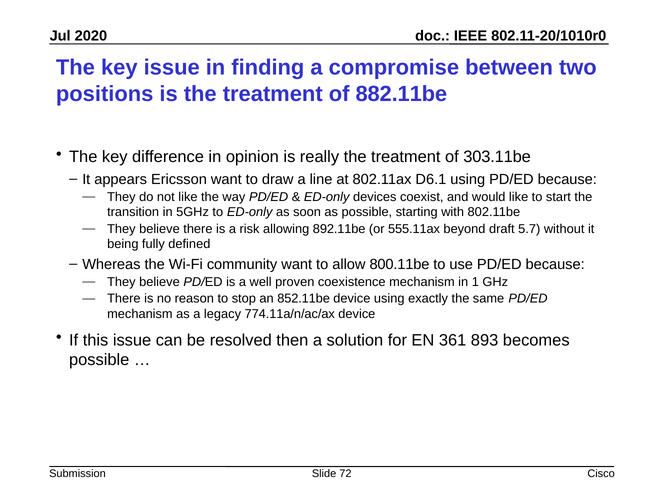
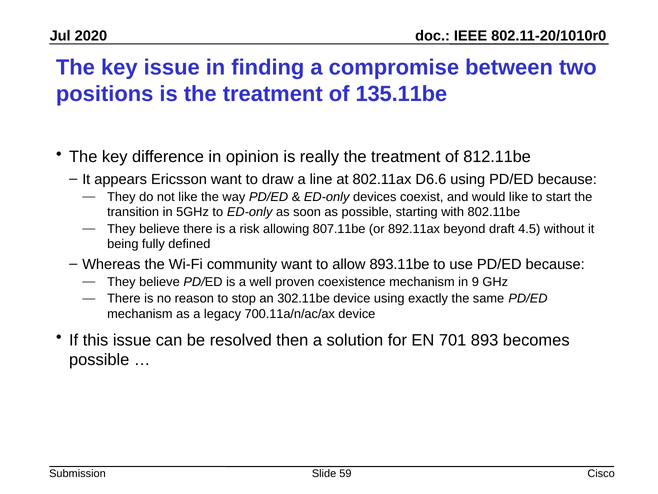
882.11be: 882.11be -> 135.11be (401, 94)
303.11be: 303.11be -> 812.11be (497, 157)
D6.1: D6.1 -> D6.6 (431, 179)
892.11be: 892.11be -> 807.11be (339, 229)
555.11ax: 555.11ax -> 892.11ax (414, 229)
5.7: 5.7 -> 4.5 (529, 229)
800.11be: 800.11be -> 893.11be (399, 264)
1: 1 -> 9 (475, 282)
852.11be: 852.11be -> 302.11be (304, 298)
774.11a/n/ac/ax: 774.11a/n/ac/ax -> 700.11a/n/ac/ax (290, 314)
361: 361 -> 701 (453, 340)
72: 72 -> 59 (345, 473)
